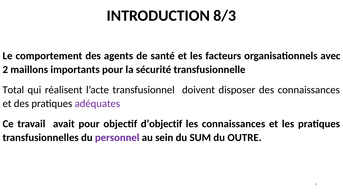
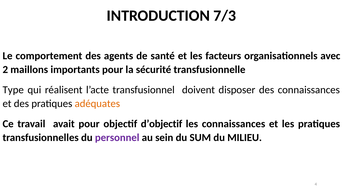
8/3: 8/3 -> 7/3 (225, 16)
Total: Total -> Type (13, 90)
adéquates colour: purple -> orange (97, 104)
OUTRE: OUTRE -> MILIEU (245, 138)
